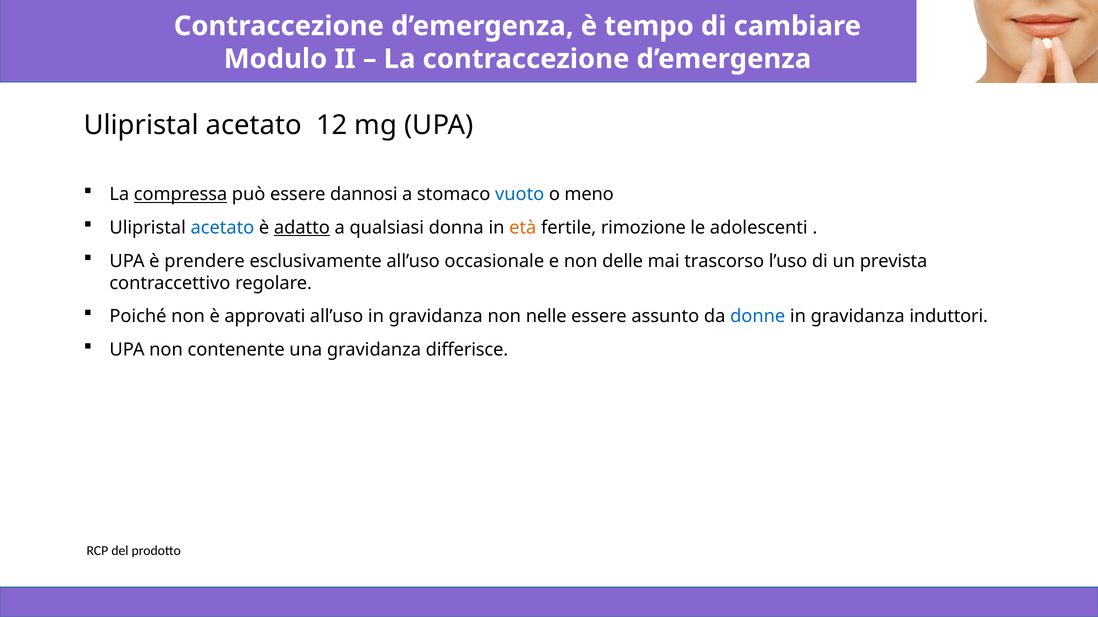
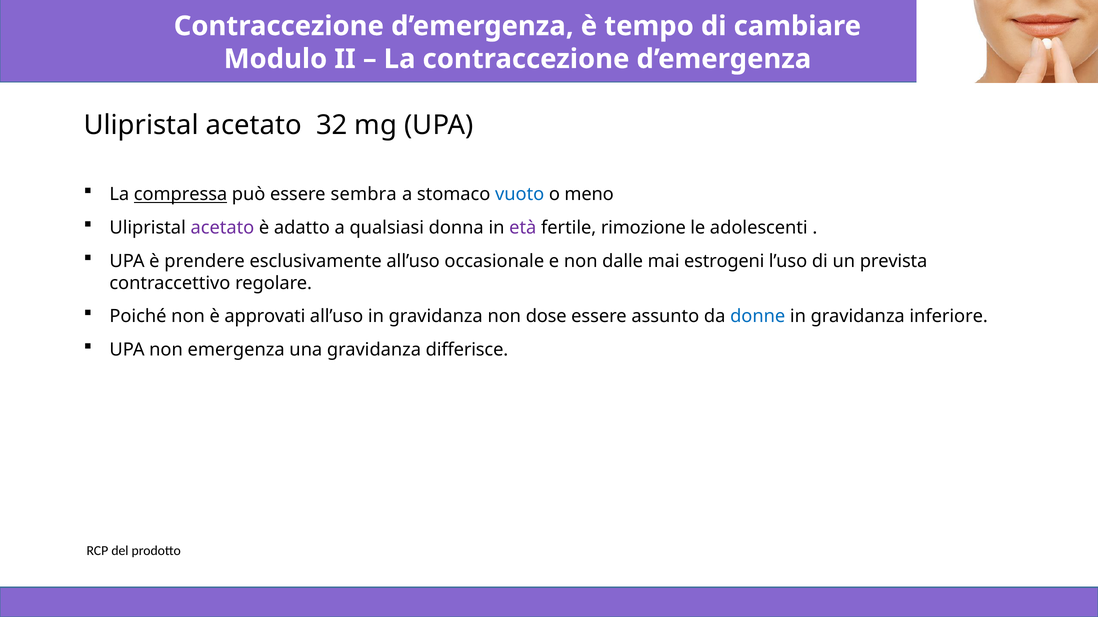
12: 12 -> 32 (332, 125)
dannosi: dannosi -> sembra (364, 195)
acetato colour: blue -> purple (222, 228)
adatto underline: present -> none (302, 228)
età colour: orange -> purple (523, 228)
delle: delle -> dalle (623, 261)
trascorso: trascorso -> estrogeni (724, 261)
nelle: nelle -> dose (546, 317)
induttori: induttori -> inferiore (949, 317)
contenente: contenente -> emergenza (236, 350)
